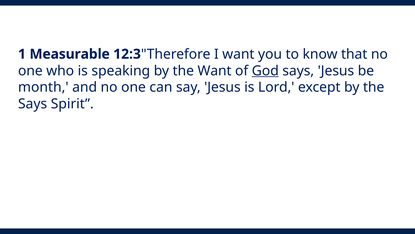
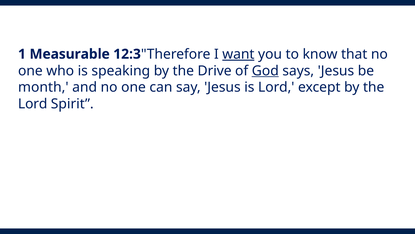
want underline: none -> present (238, 54)
the Want: Want -> Drive (215, 71)
Says: Says -> Lord (33, 104)
